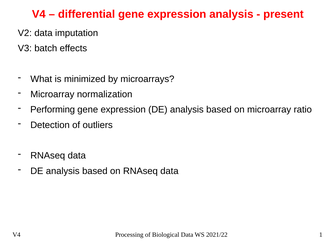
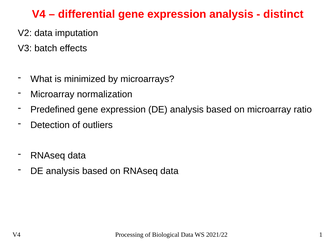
present: present -> distinct (283, 14)
Performing: Performing -> Predefined (53, 110)
